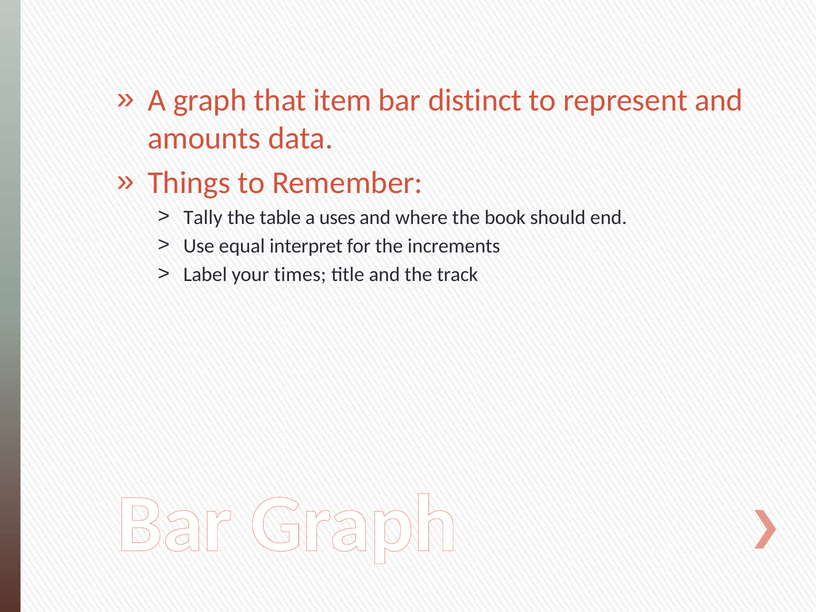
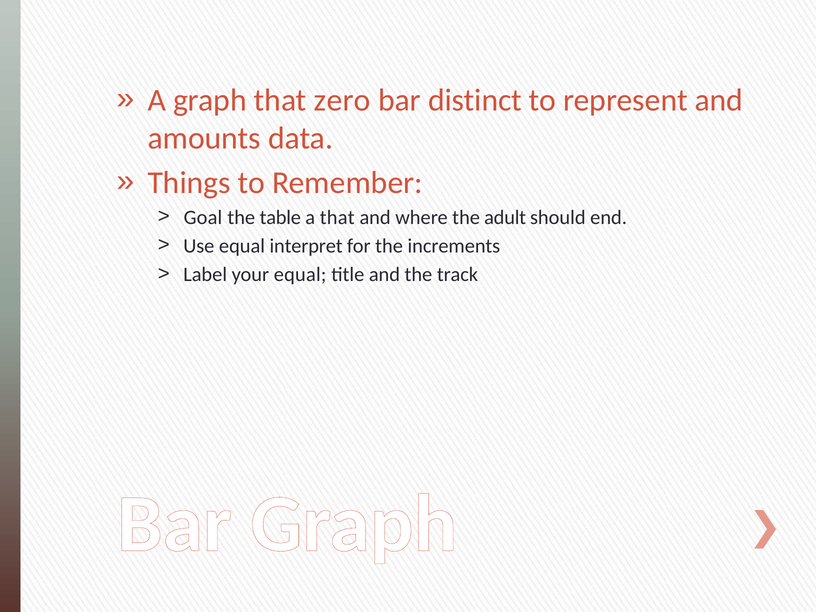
item: item -> zero (342, 100)
Tally: Tally -> Goal (203, 217)
a uses: uses -> that (337, 217)
book: book -> adult (505, 217)
your times: times -> equal (300, 274)
